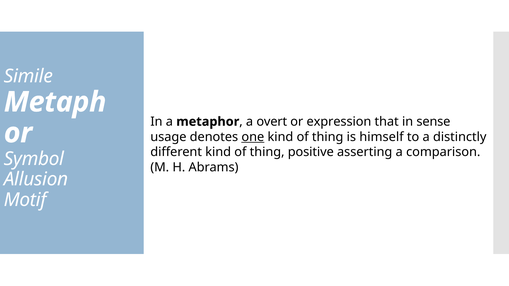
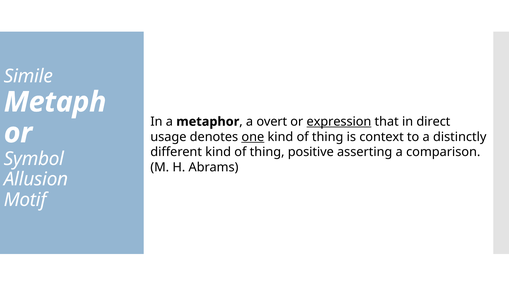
expression underline: none -> present (339, 122)
sense: sense -> direct (433, 122)
himself: himself -> context (382, 137)
